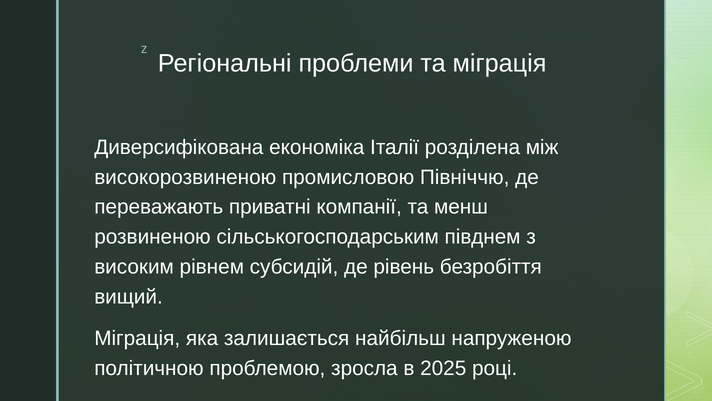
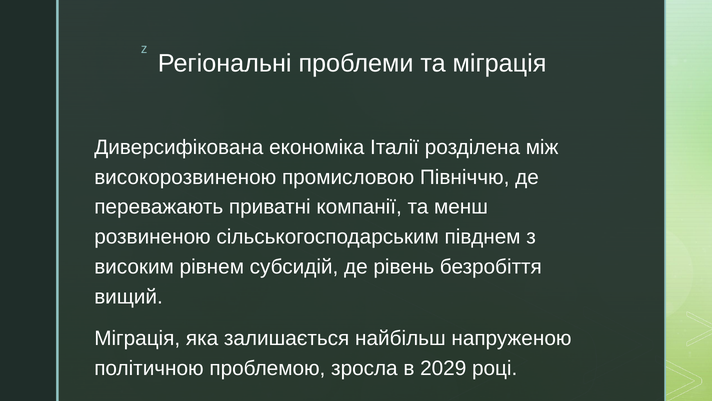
2025: 2025 -> 2029 (443, 368)
